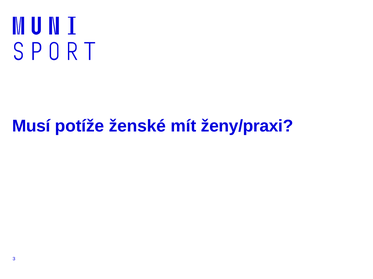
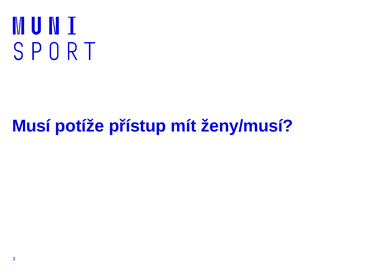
ženské: ženské -> přístup (137, 126)
ženy/praxi: ženy/praxi -> ženy/musí (247, 126)
